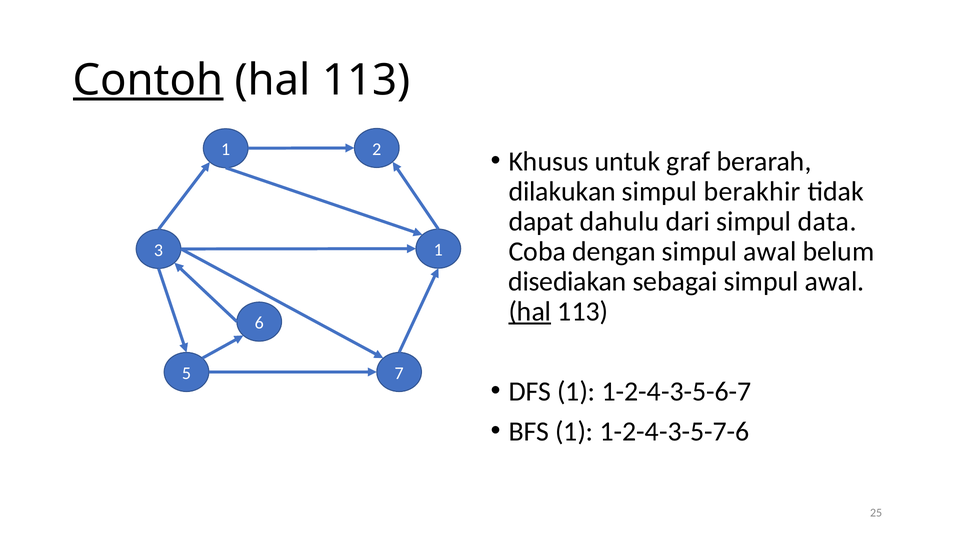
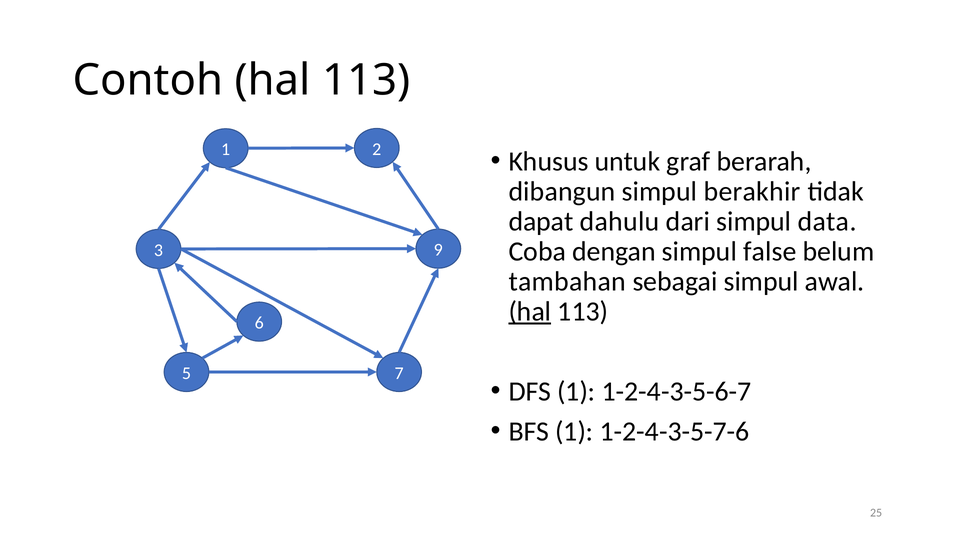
Contoh underline: present -> none (148, 80)
dilakukan: dilakukan -> dibangun (562, 191)
dengan simpul awal: awal -> false (770, 252)
3 1: 1 -> 9 (438, 250)
disediakan: disediakan -> tambahan (567, 282)
